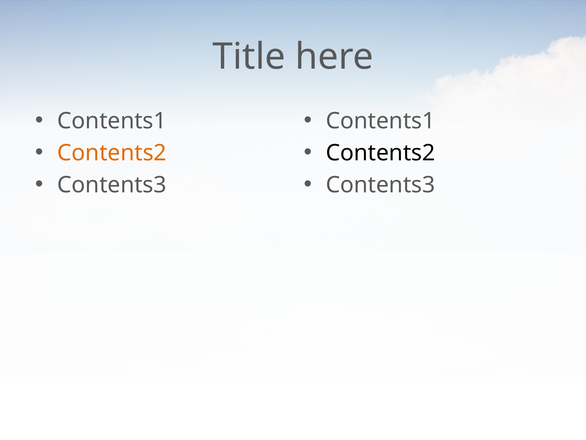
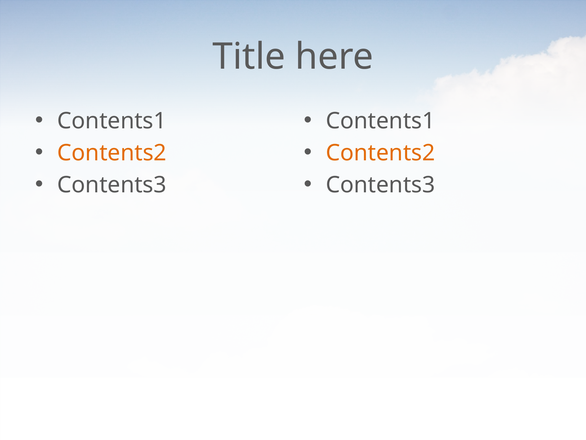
Contents2 colour: black -> orange (380, 153)
